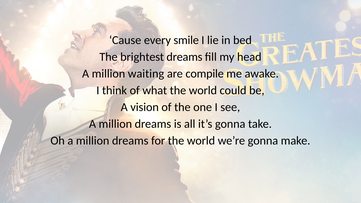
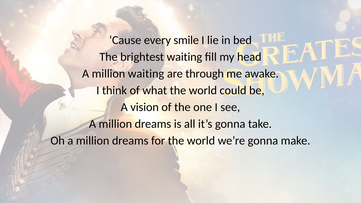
brightest dreams: dreams -> waiting (184, 57)
compile: compile -> through (205, 74)
